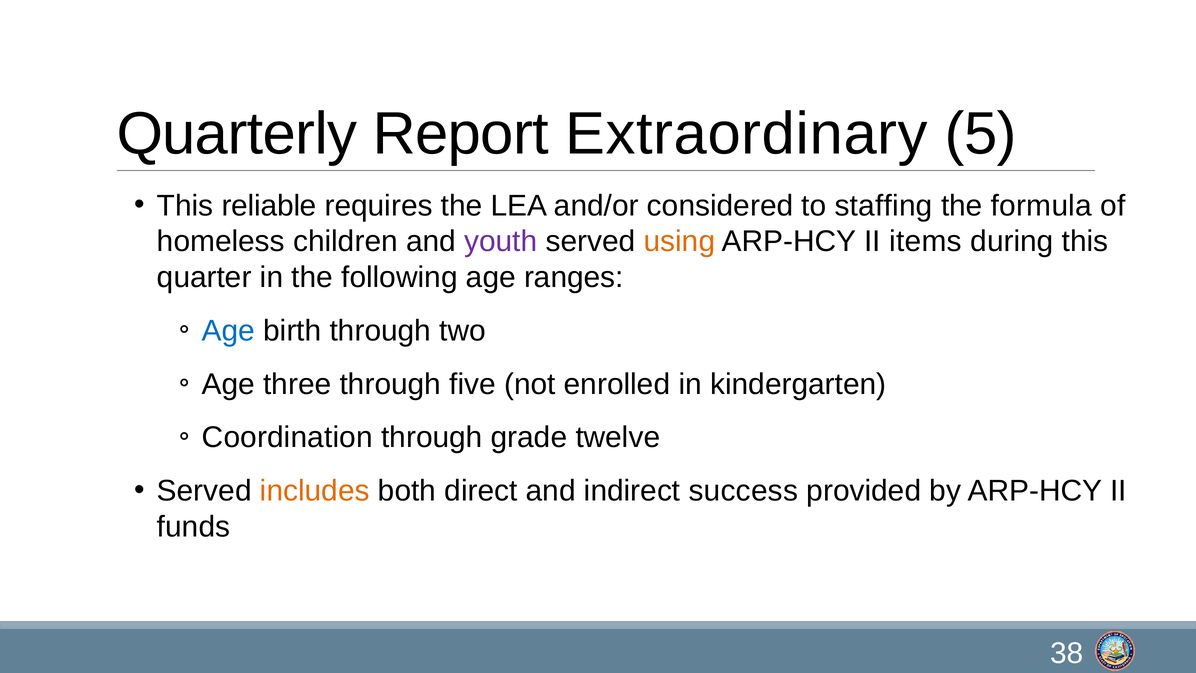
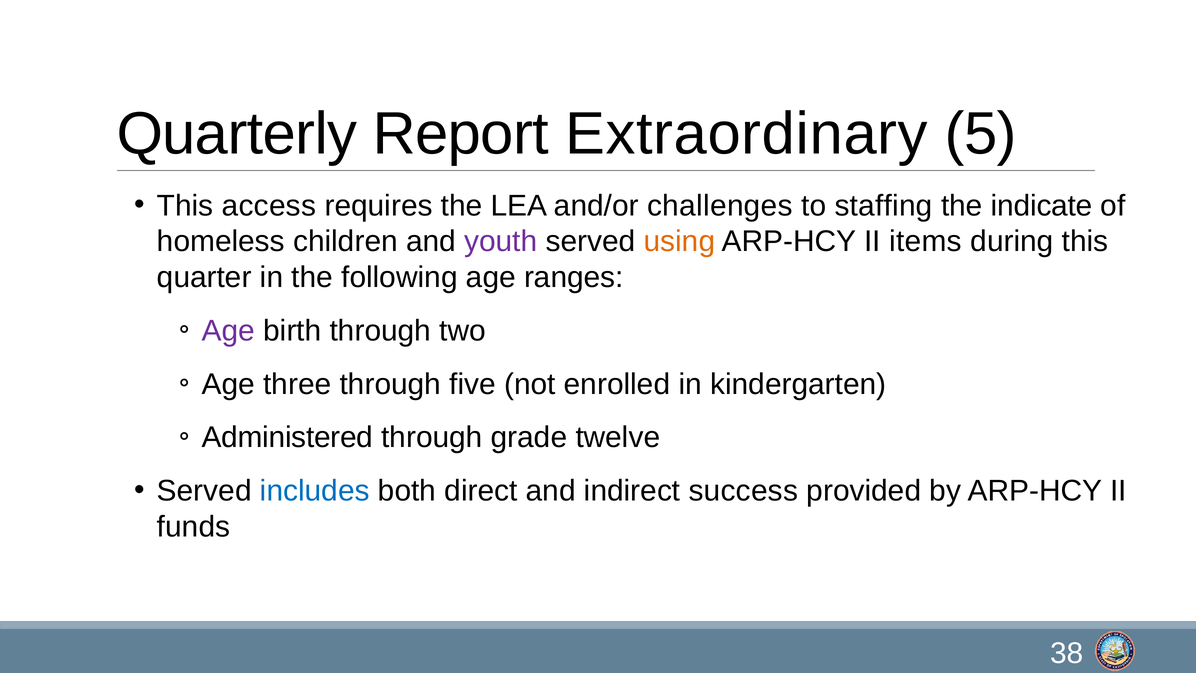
reliable: reliable -> access (269, 206)
considered: considered -> challenges (720, 206)
formula: formula -> indicate (1042, 206)
Age colour: blue -> purple (228, 331)
Coordination: Coordination -> Administered (287, 437)
includes colour: orange -> blue (315, 491)
